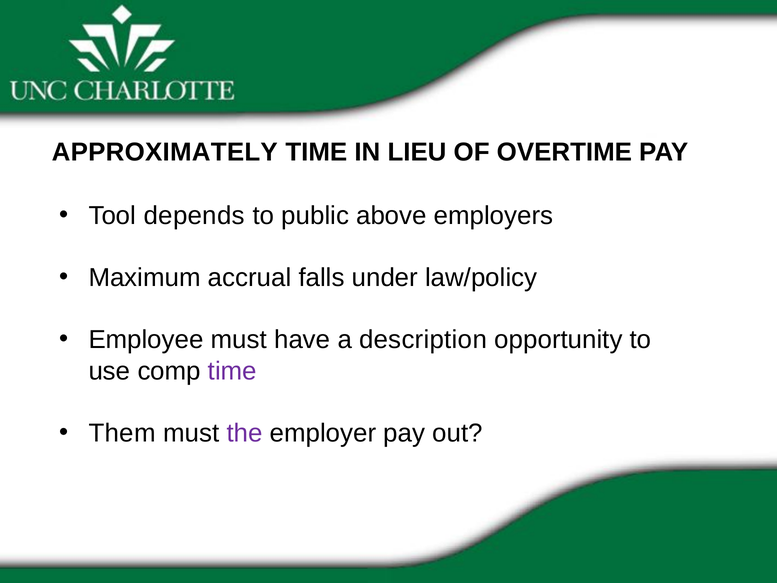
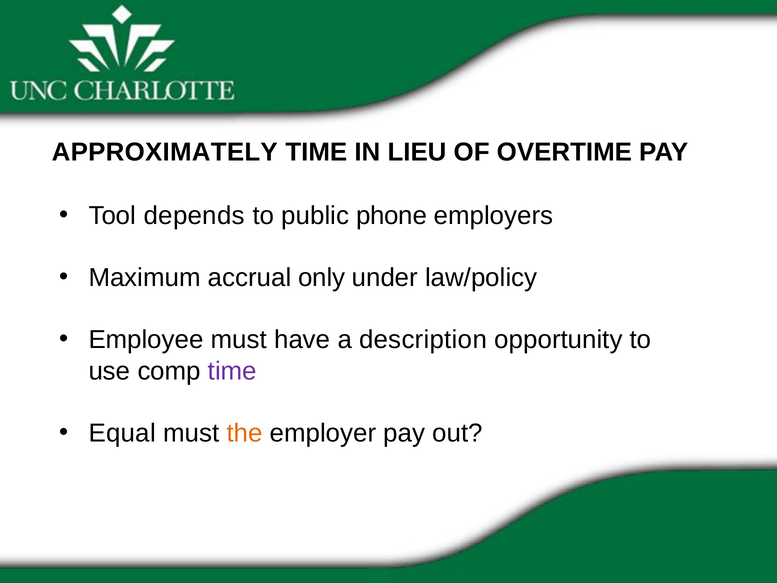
above: above -> phone (392, 215)
falls: falls -> only (322, 278)
Them: Them -> Equal (122, 433)
the colour: purple -> orange (245, 433)
